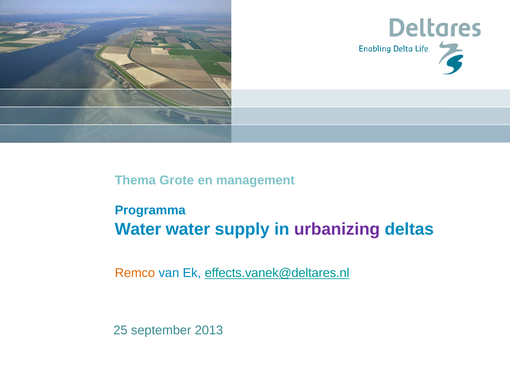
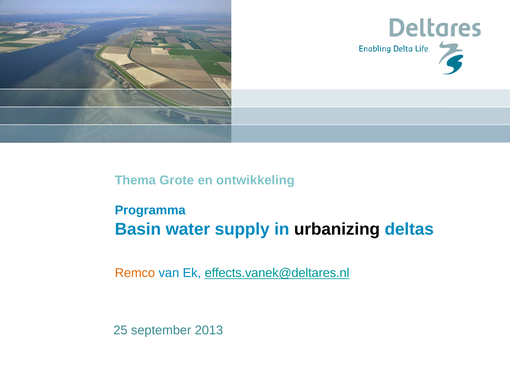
management: management -> ontwikkeling (255, 180)
Water: Water -> Basin (138, 229)
urbanizing colour: purple -> black (337, 229)
